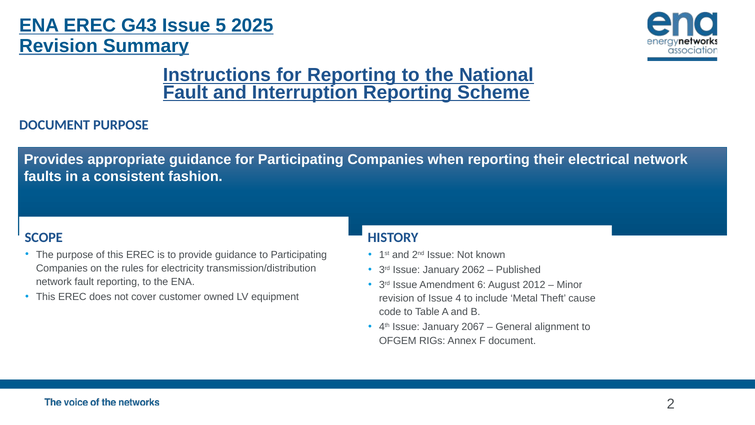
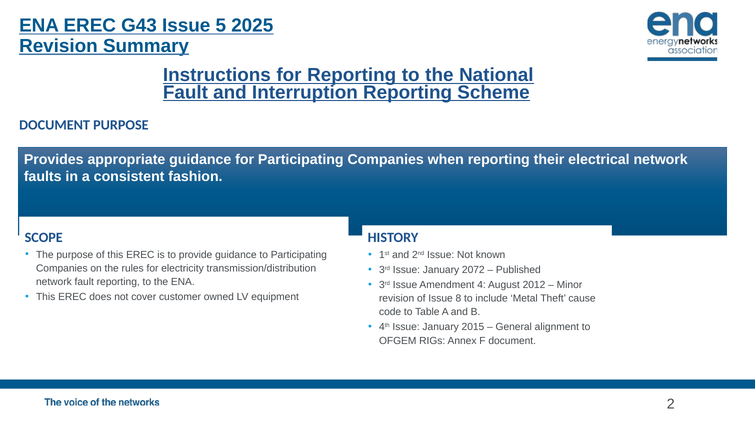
2062: 2062 -> 2072 (473, 270)
6: 6 -> 4 (482, 285)
4: 4 -> 8 (458, 298)
2067: 2067 -> 2015 (473, 327)
